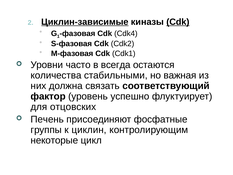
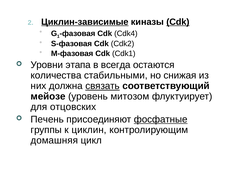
часто: часто -> этапа (78, 65)
важная: важная -> снижая (180, 75)
связать underline: none -> present (103, 86)
фактор: фактор -> мейозе (48, 96)
успешно: успешно -> митозом (130, 96)
фосфатные underline: none -> present (161, 119)
некоторые: некоторые -> домашняя (54, 140)
